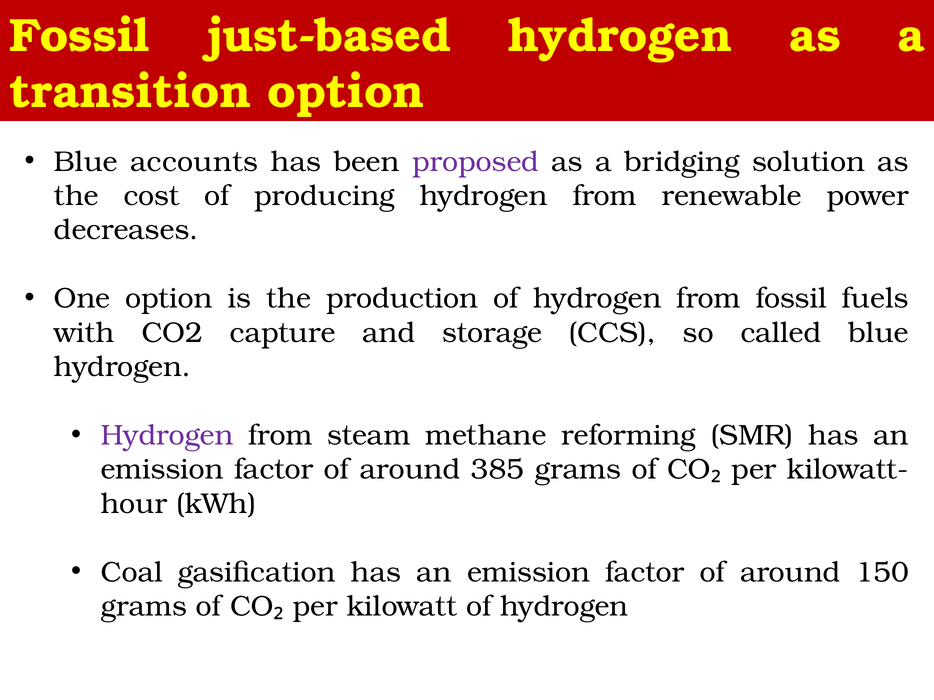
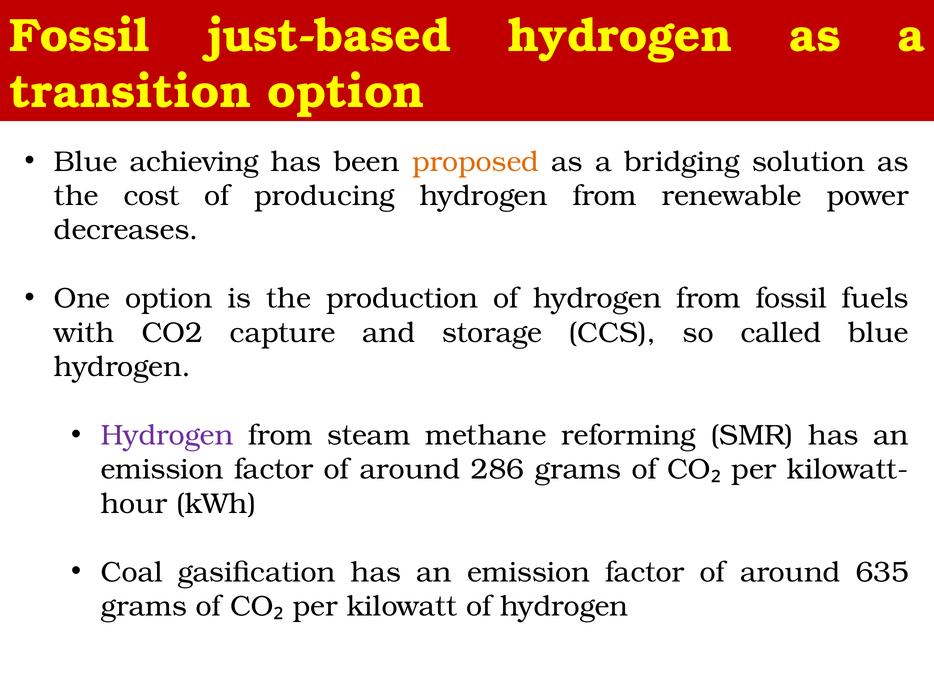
accounts: accounts -> achieving (194, 162)
proposed colour: purple -> orange (476, 162)
385: 385 -> 286 (498, 470)
150: 150 -> 635 (882, 573)
